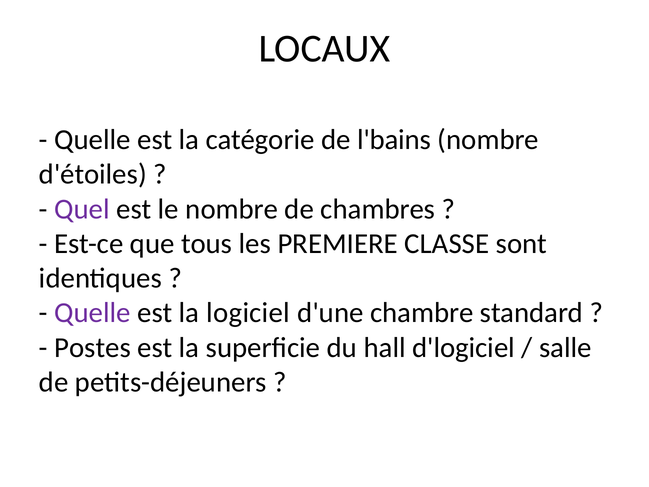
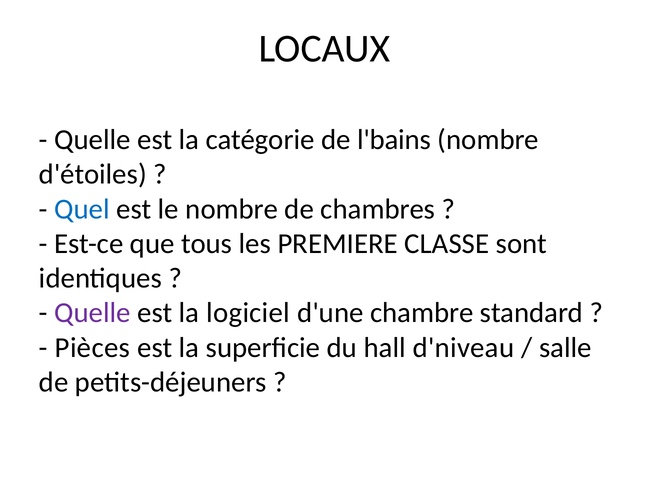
Quel colour: purple -> blue (82, 209)
Postes: Postes -> Pièces (92, 347)
d'logiciel: d'logiciel -> d'niveau (463, 347)
